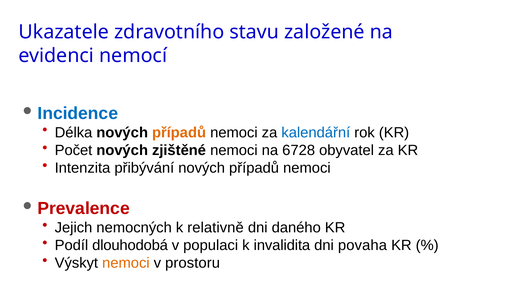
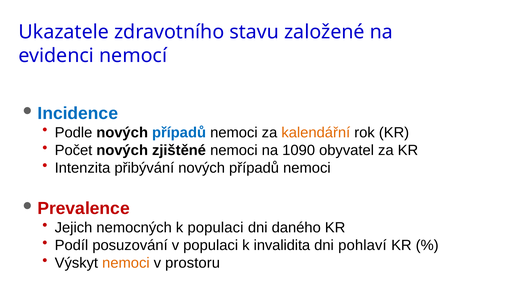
Délka: Délka -> Podle (74, 132)
případů colour: orange -> blue (179, 132)
kalendářní colour: blue -> orange (316, 132)
6728: 6728 -> 1090 (299, 150)
k relativně: relativně -> populaci (215, 227)
dlouhodobá: dlouhodobá -> posuzování (130, 245)
povaha: povaha -> pohlaví (362, 245)
